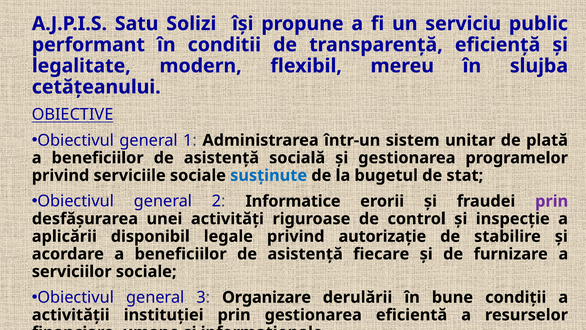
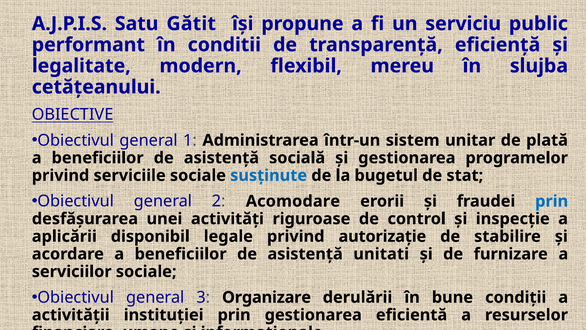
Solizi: Solizi -> Gătit (191, 24)
Informatice: Informatice -> Acomodare (293, 201)
prin colour: purple -> blue (552, 201)
fiecare: fiecare -> unitati (381, 254)
